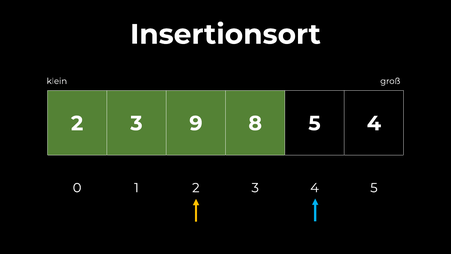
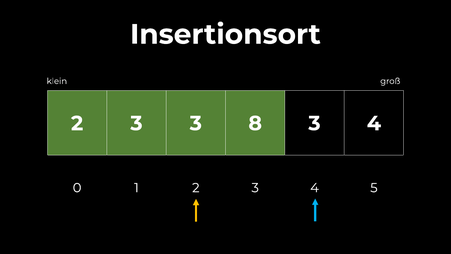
3 9: 9 -> 3 (196, 123)
8 5: 5 -> 3 (314, 123)
